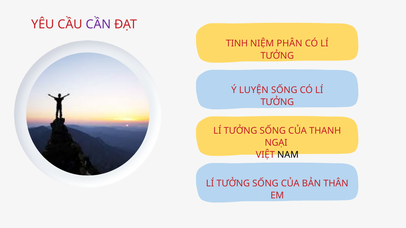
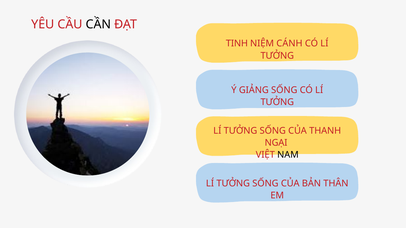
CẦN colour: purple -> black (98, 24)
PHÂN: PHÂN -> CÁNH (289, 44)
LUYỆN: LUYỆN -> GIẢNG (254, 90)
